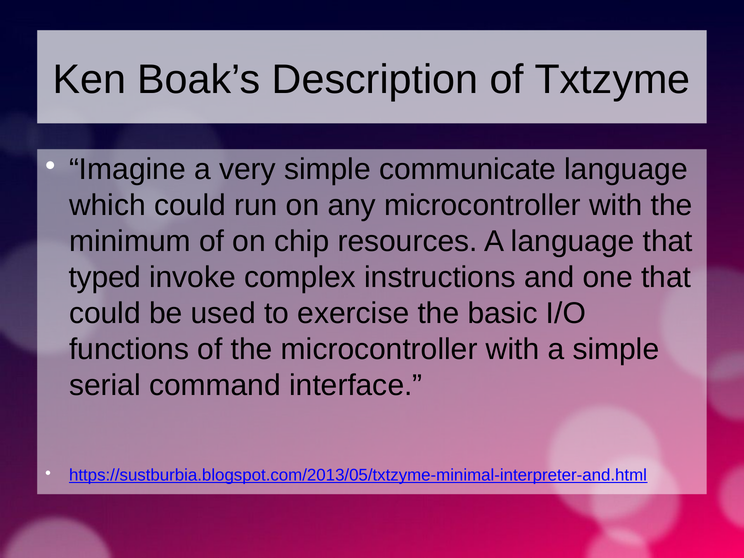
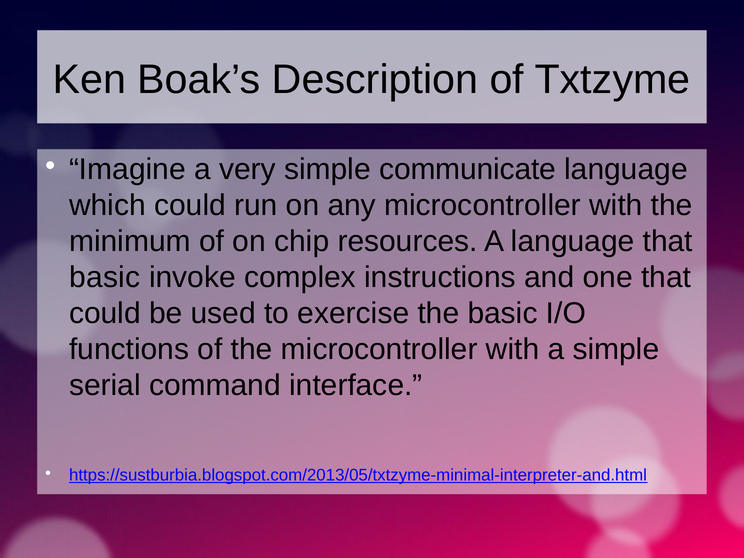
typed: typed -> basic (105, 277)
